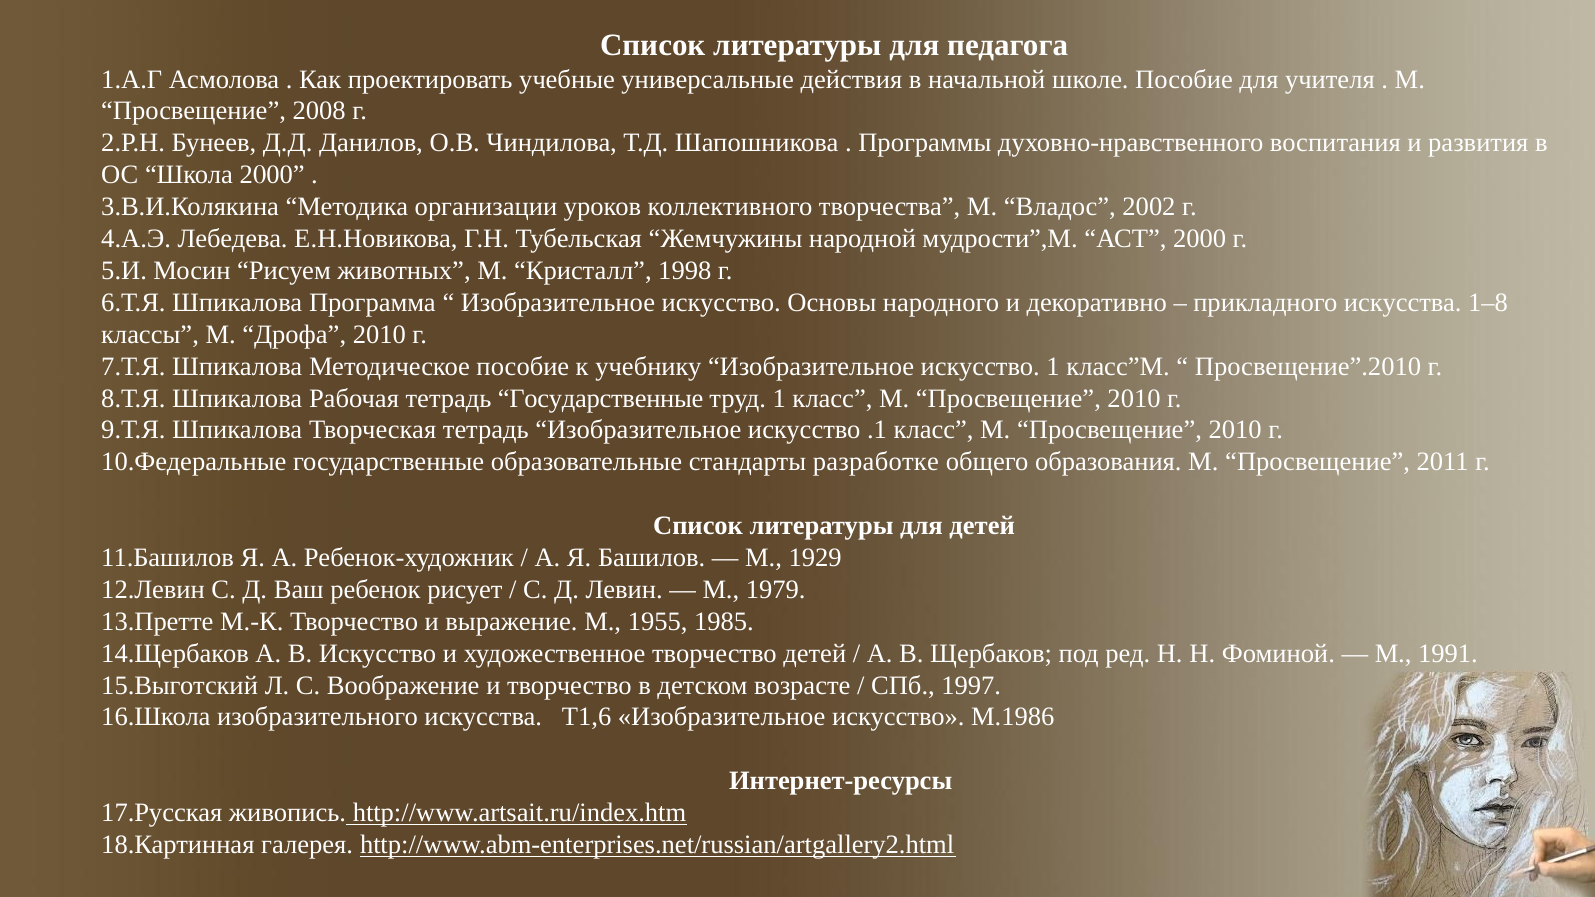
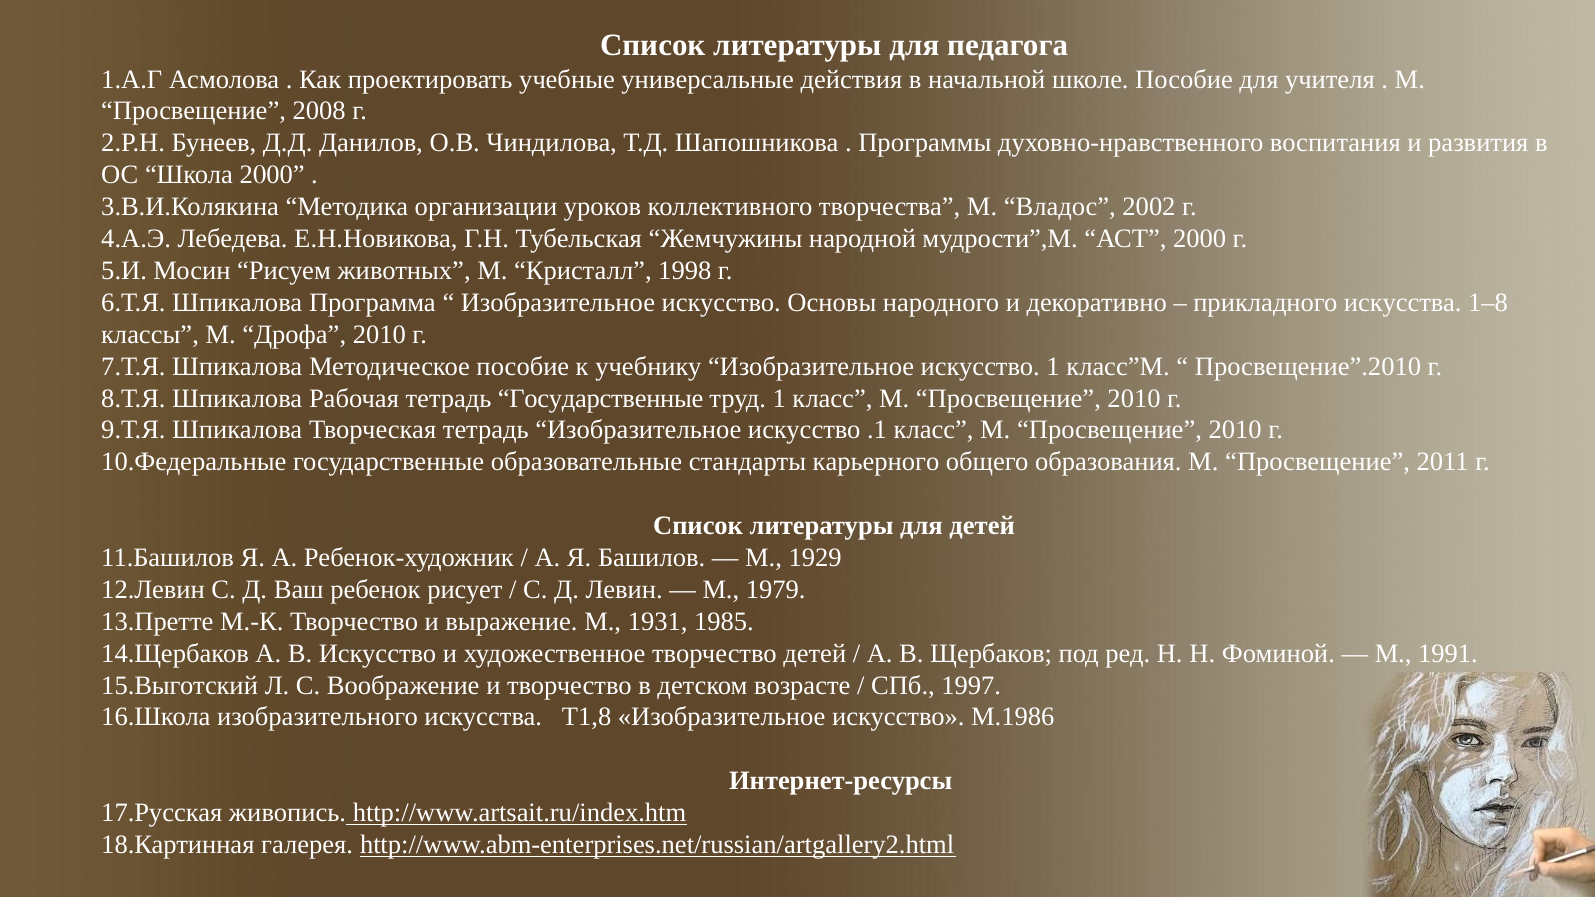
разработке: разработке -> карьерного (876, 462)
1955: 1955 -> 1931 (658, 622)
Т1,6: Т1,6 -> Т1,8 (587, 717)
